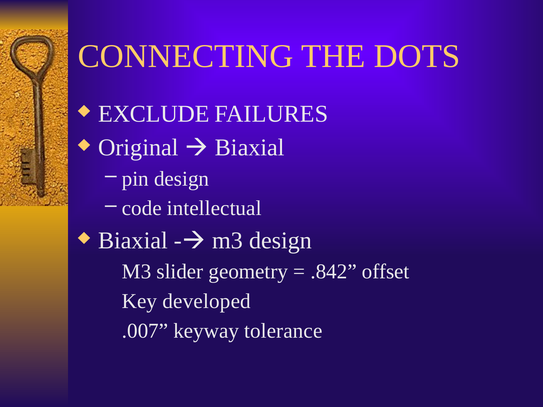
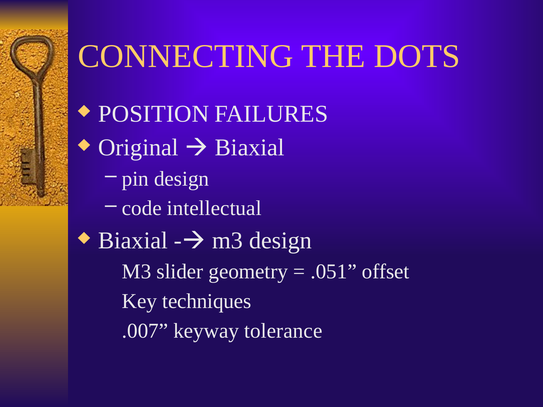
EXCLUDE: EXCLUDE -> POSITION (154, 114)
.842: .842 -> .051 (334, 272)
developed: developed -> techniques (207, 301)
